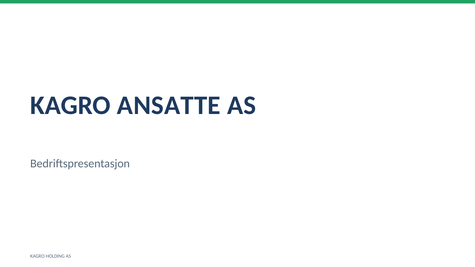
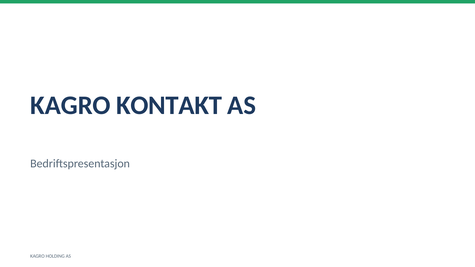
ANSATTE: ANSATTE -> KONTAKT (169, 105)
